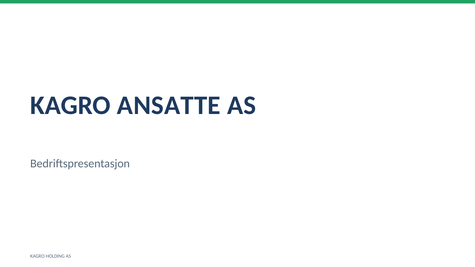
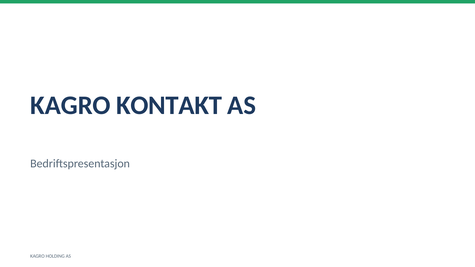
ANSATTE: ANSATTE -> KONTAKT (169, 105)
